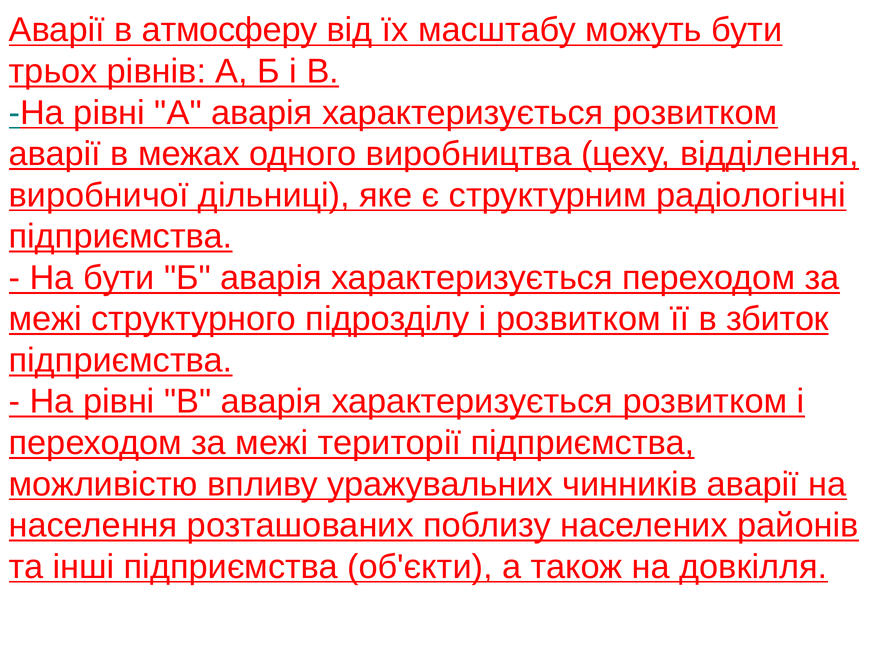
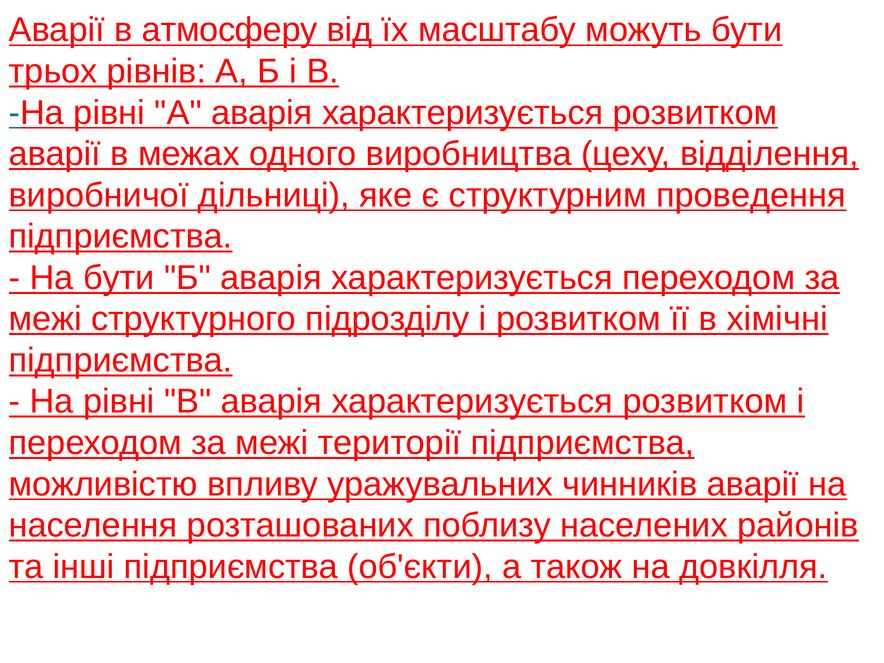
радіологічні: радіологічні -> проведення (751, 195)
збиток: збиток -> хімічні (777, 319)
